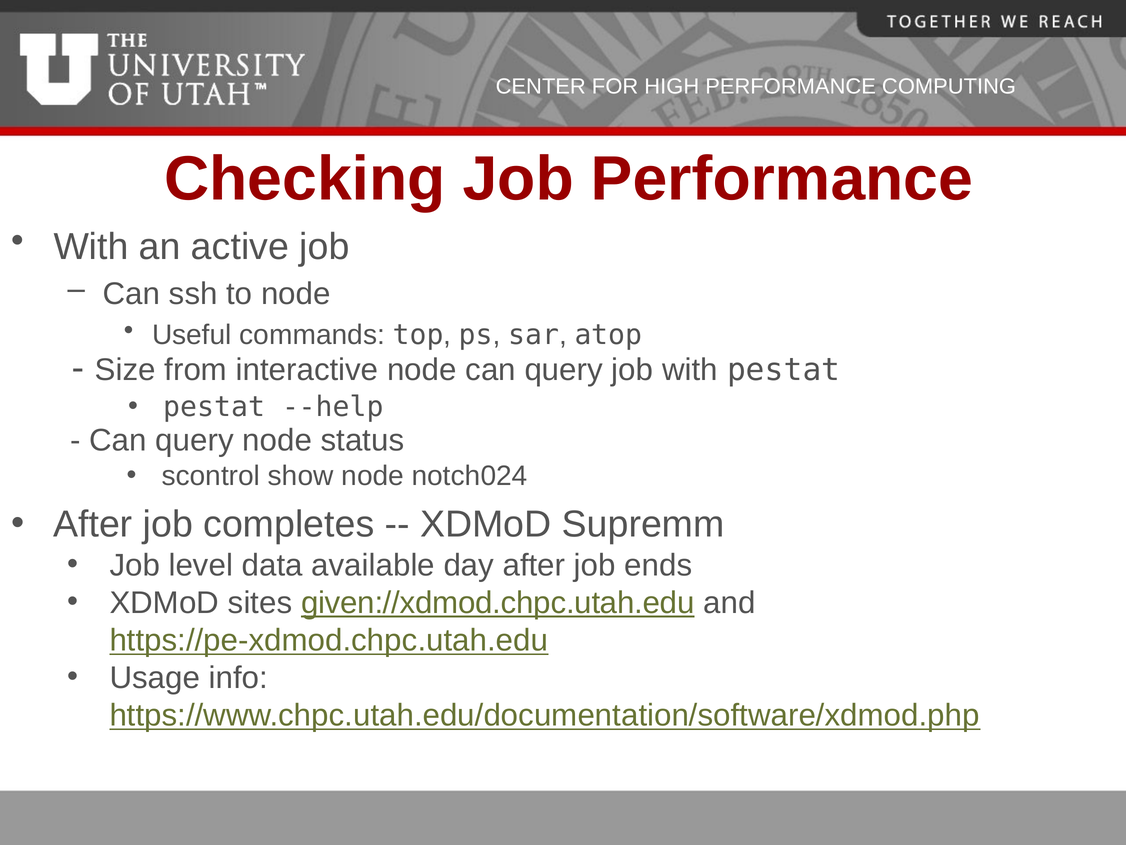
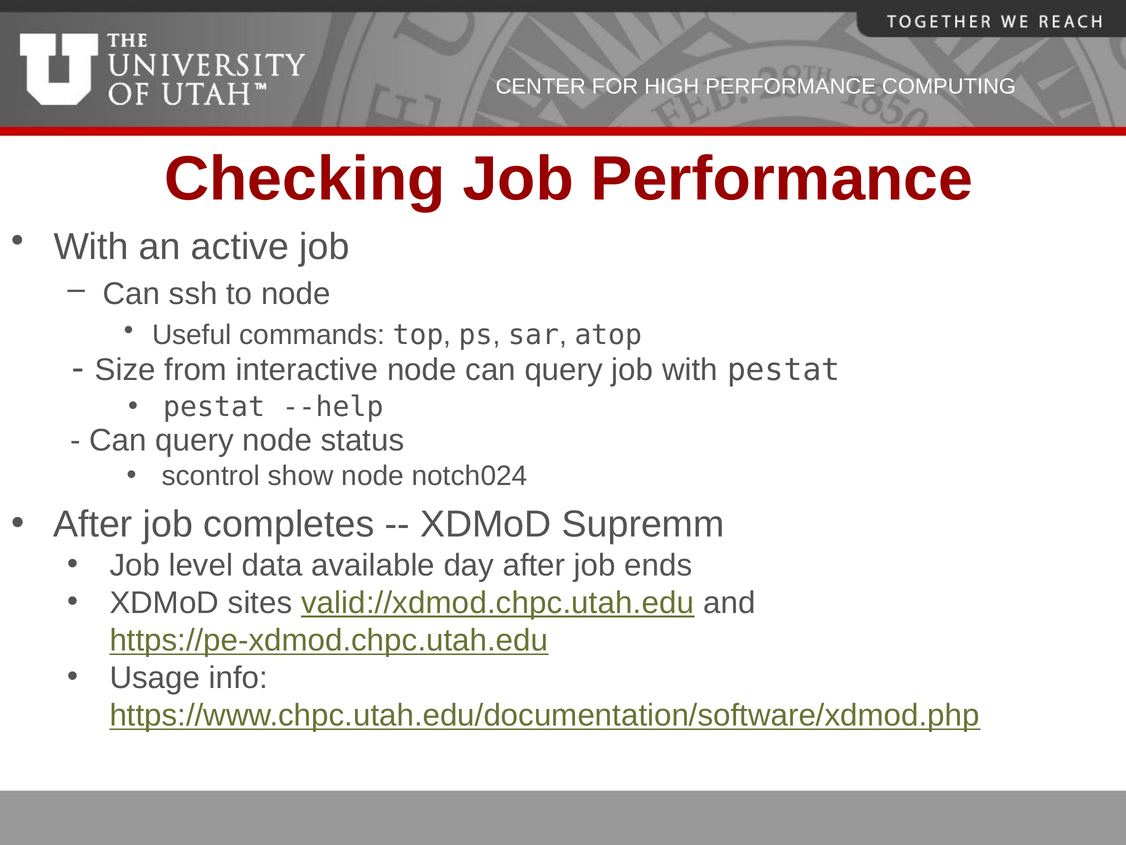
given://xdmod.chpc.utah.edu: given://xdmod.chpc.utah.edu -> valid://xdmod.chpc.utah.edu (498, 602)
